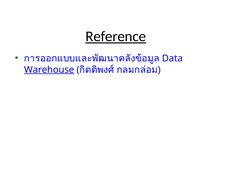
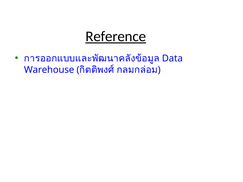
Warehouse underline: present -> none (49, 70)
